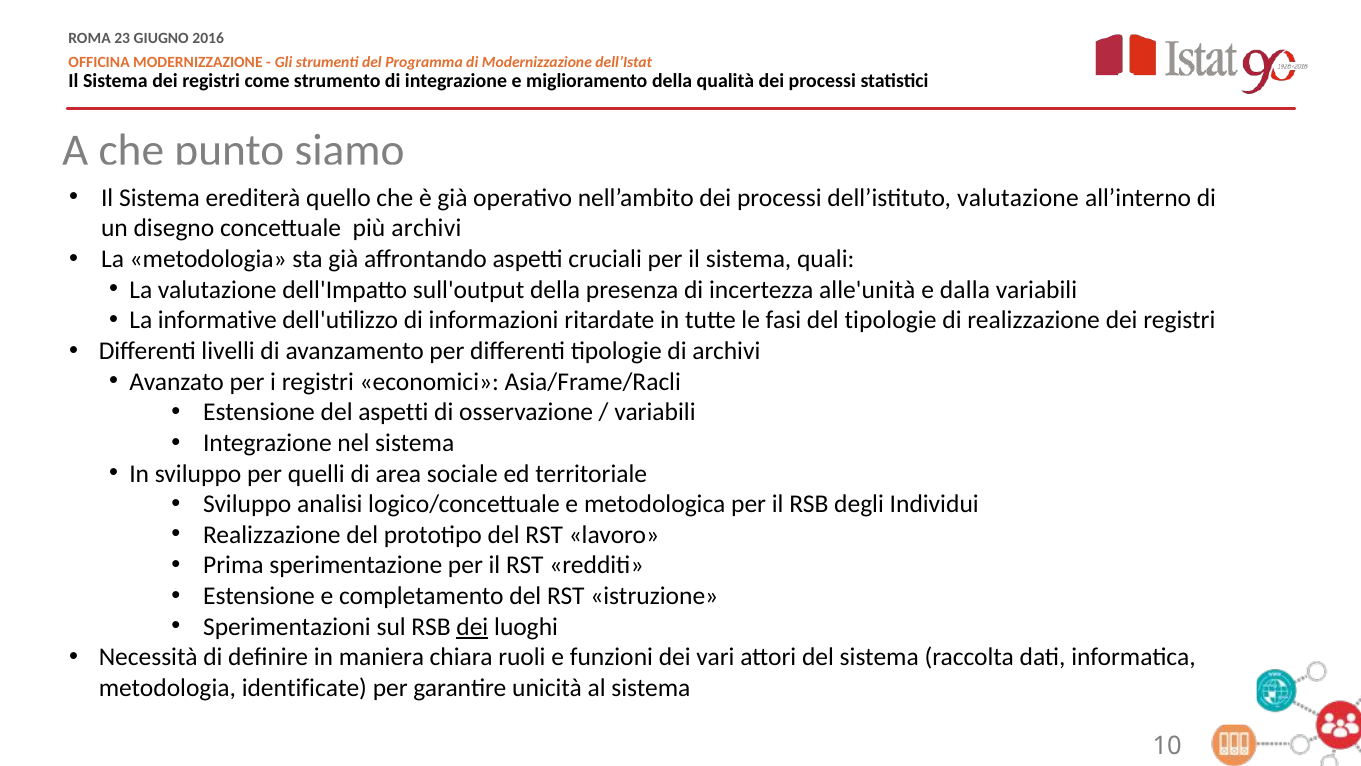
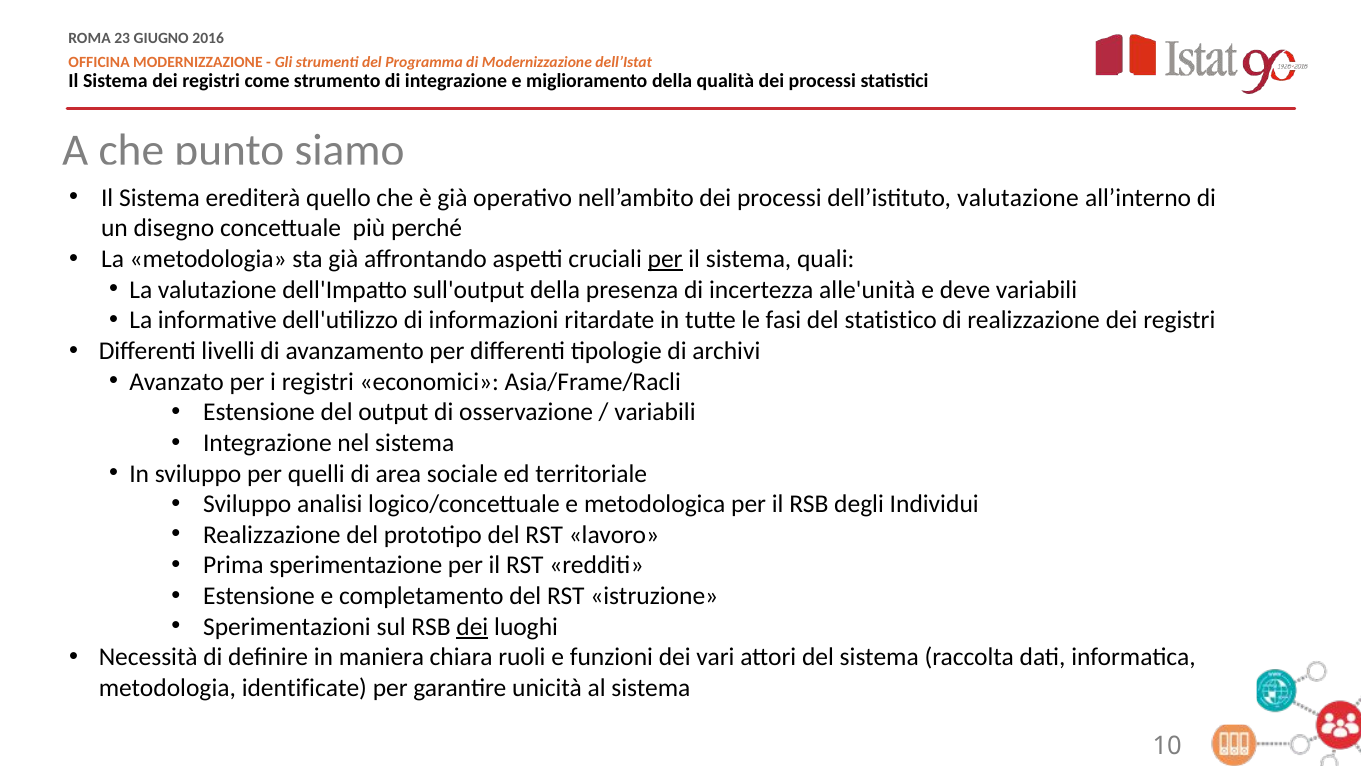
più archivi: archivi -> perché (427, 228)
per underline: none -> present (665, 259)
dalla: dalla -> deve (965, 290)
del tipologie: tipologie -> statistico (891, 320)
del aspetti: aspetti -> output (393, 412)
